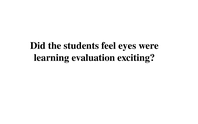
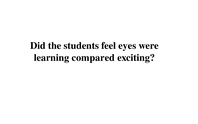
evaluation: evaluation -> compared (93, 58)
